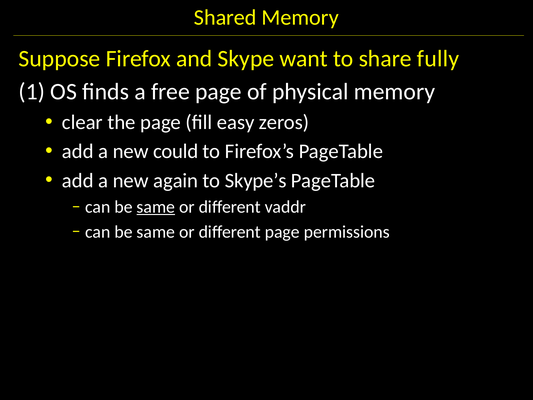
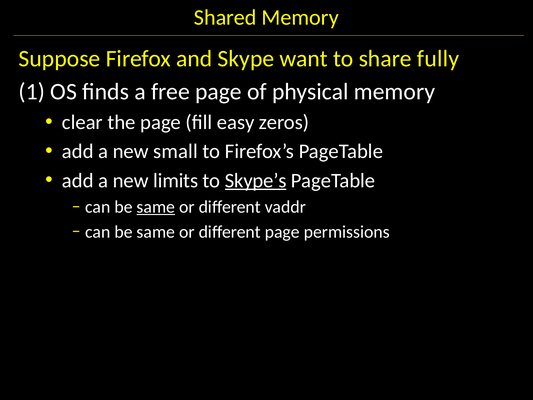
could: could -> small (176, 151)
again: again -> limits (176, 180)
Skype’s underline: none -> present (256, 180)
